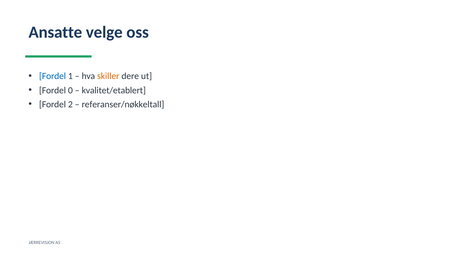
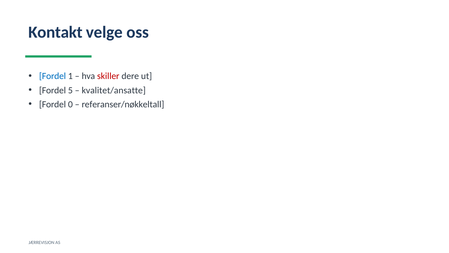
Ansatte: Ansatte -> Kontakt (55, 32)
skiller colour: orange -> red (108, 76)
0: 0 -> 5 (70, 90)
kvalitet/etablert: kvalitet/etablert -> kvalitet/ansatte (114, 90)
2: 2 -> 0 (70, 104)
